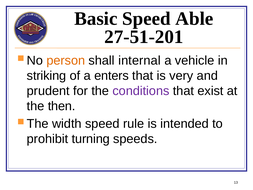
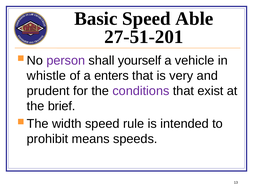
person colour: orange -> purple (66, 60)
internal: internal -> yourself (140, 60)
striking: striking -> whistle (46, 76)
then: then -> brief (62, 106)
turning: turning -> means (91, 139)
